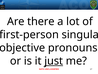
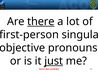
there underline: none -> present (41, 21)
